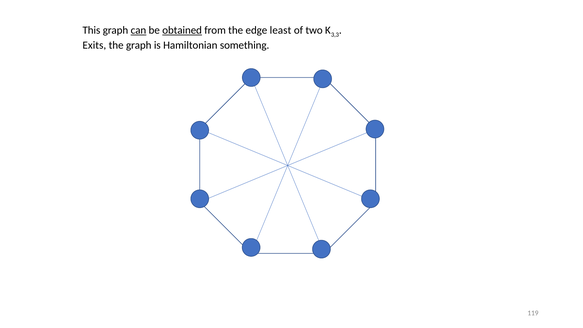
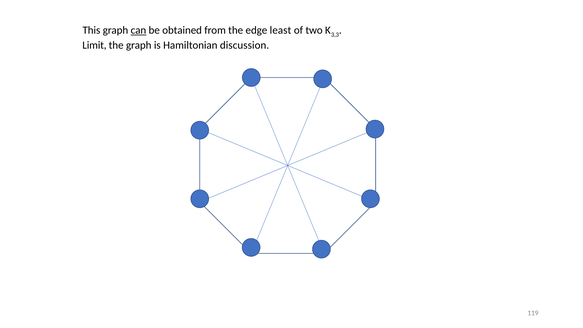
obtained underline: present -> none (182, 30)
Exits: Exits -> Limit (94, 45)
something: something -> discussion (245, 45)
